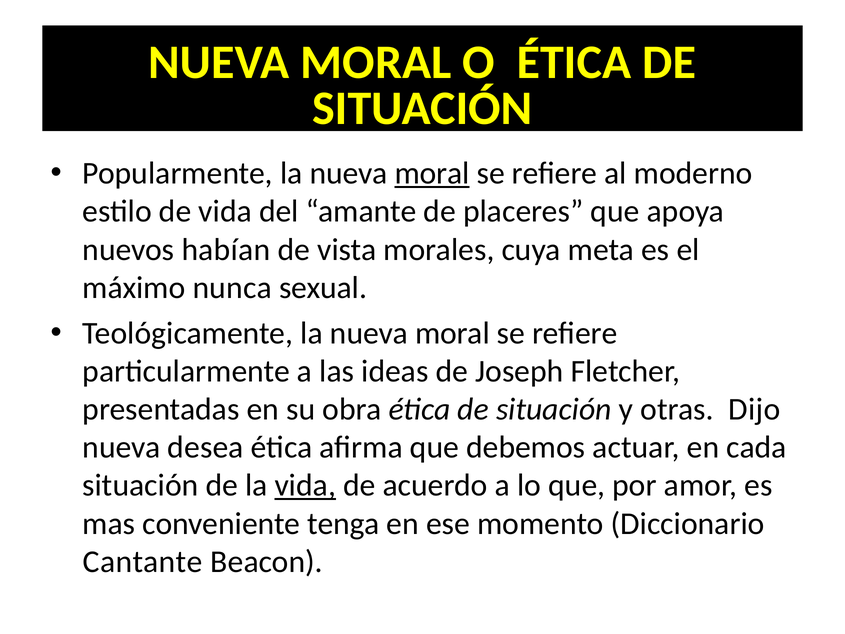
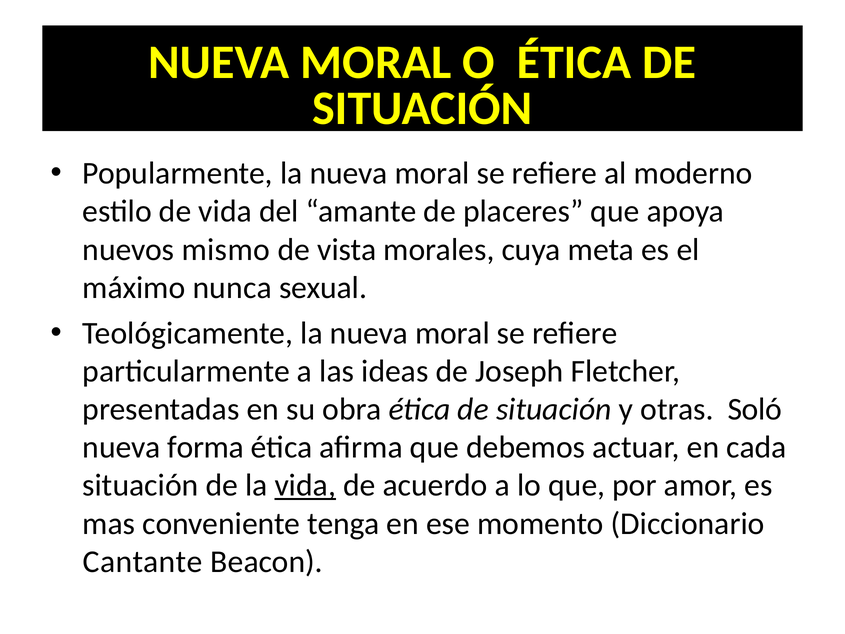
moral underline: present -> none (432, 173)
habían: habían -> mismo (226, 249)
Dijo: Dijo -> Soló (755, 409)
desea: desea -> forma (206, 447)
